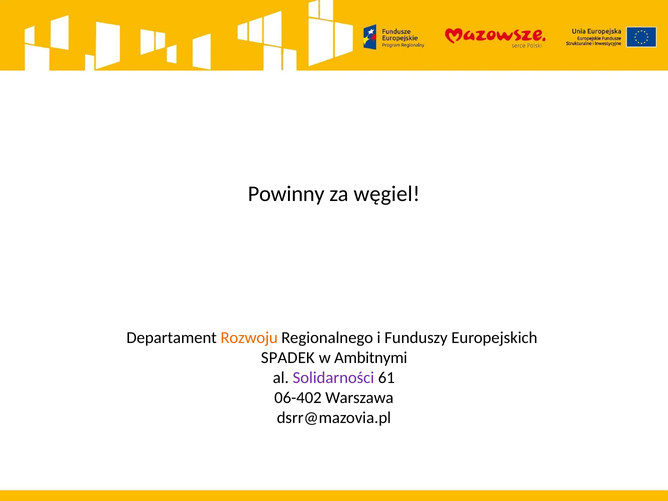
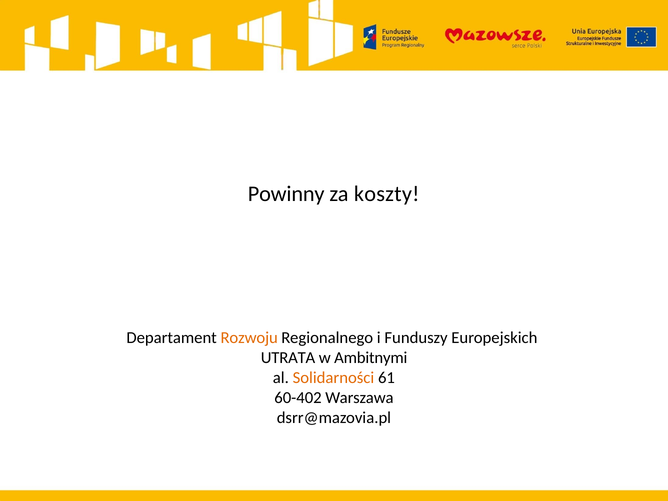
węgiel: węgiel -> koszty (387, 194)
SPADEK: SPADEK -> UTRATA (288, 358)
Solidarności colour: purple -> orange (333, 378)
06-402: 06-402 -> 60-402 (298, 398)
